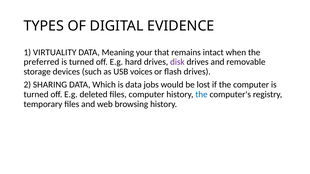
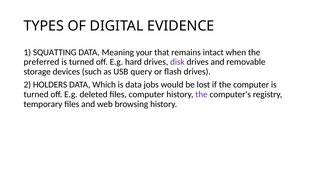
VIRTUALITY: VIRTUALITY -> SQUATTING (55, 52)
voices: voices -> query (141, 72)
SHARING: SHARING -> HOLDERS (50, 85)
the colour: blue -> purple (201, 95)
